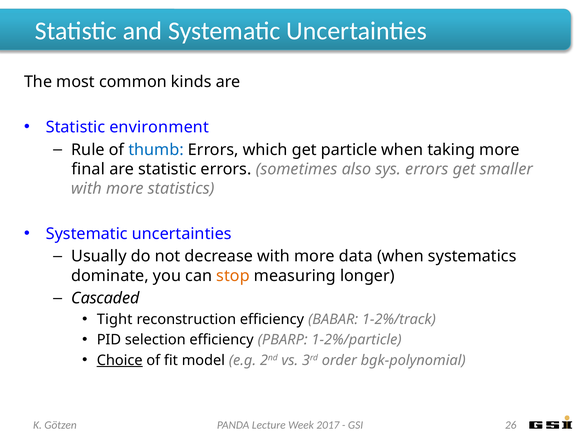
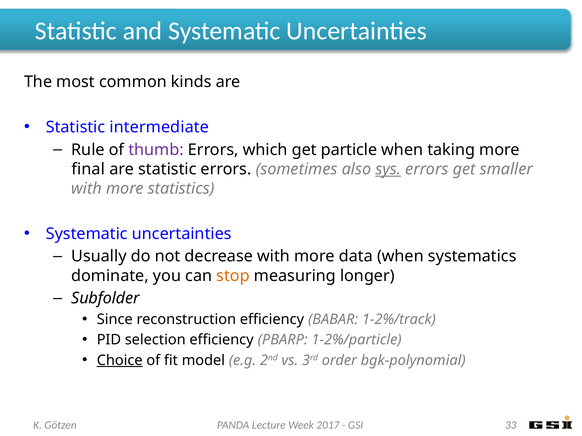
environment: environment -> intermediate (159, 127)
thumb colour: blue -> purple (156, 150)
sys underline: none -> present (388, 169)
Cascaded: Cascaded -> Subfolder (105, 299)
Tight: Tight -> Since (115, 320)
26: 26 -> 33 (511, 426)
